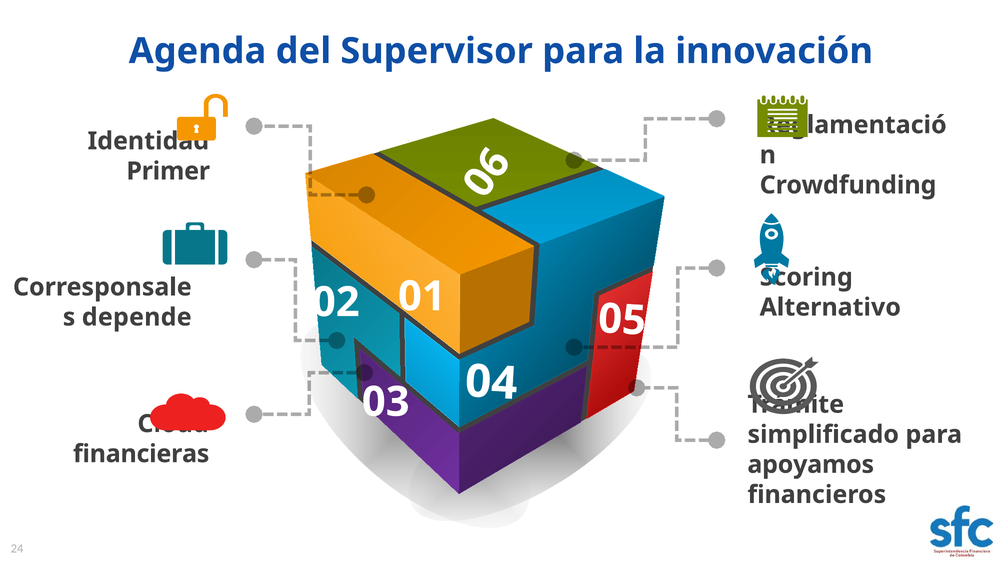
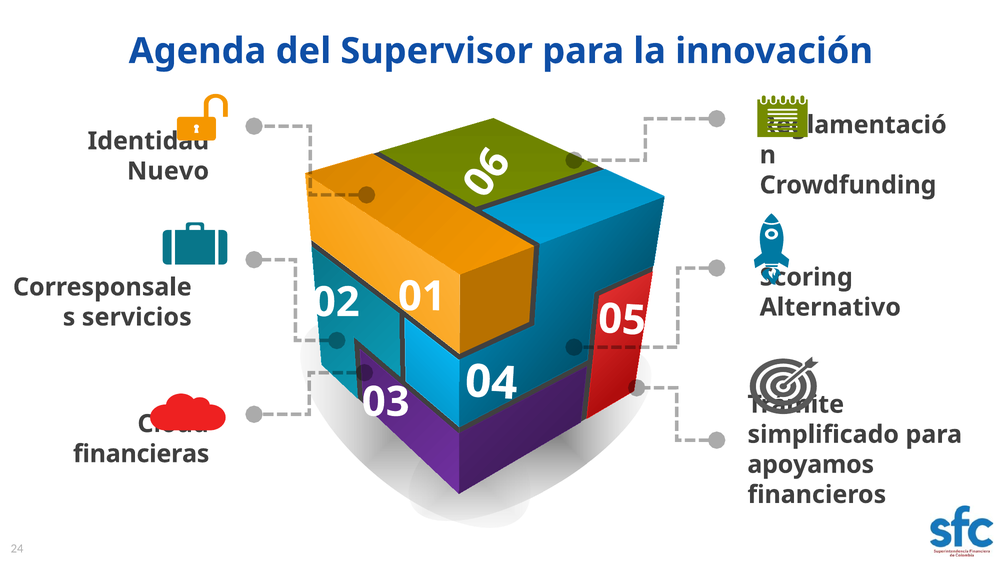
Primer: Primer -> Nuevo (168, 171)
depende: depende -> servicios (137, 317)
